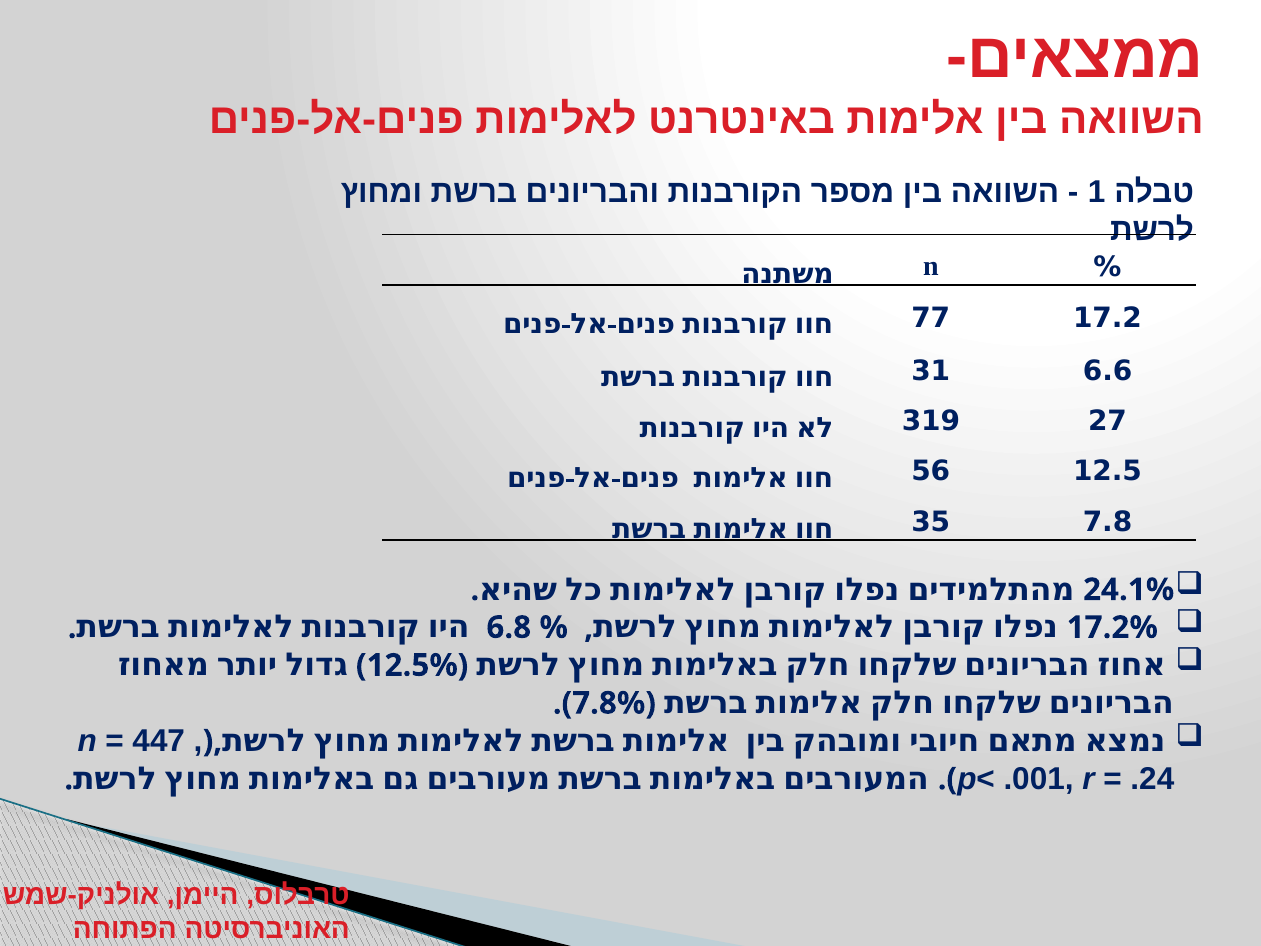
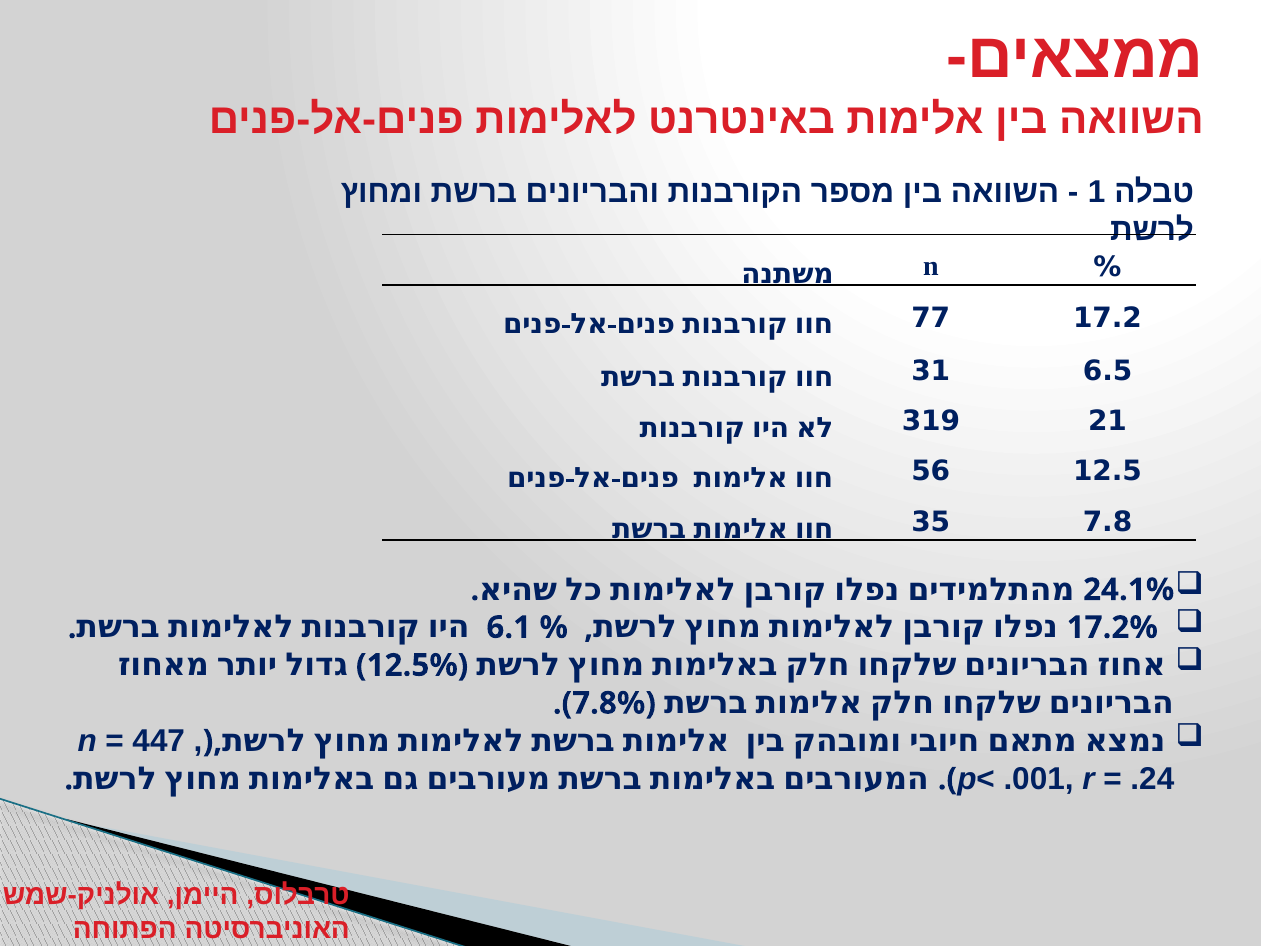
6.6: 6.6 -> 6.5 (1108, 371)
27: 27 -> 21 (1108, 421)
6.8: 6.8 -> 6.1 (509, 627)
